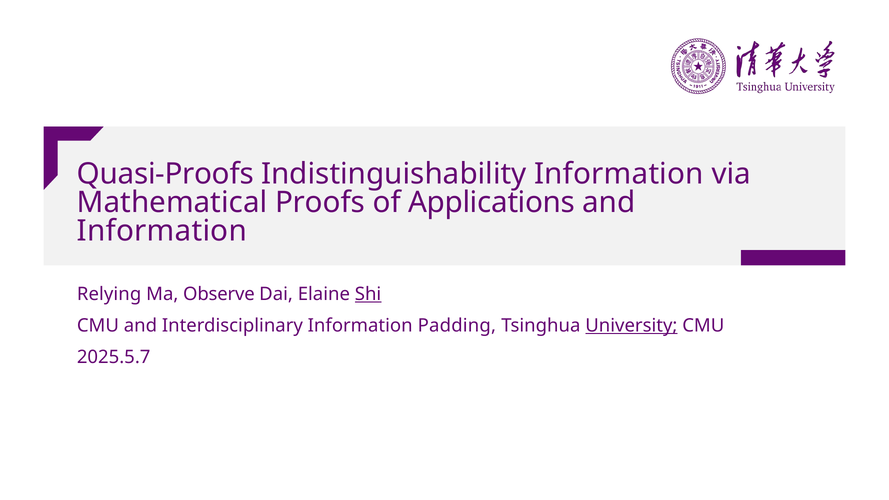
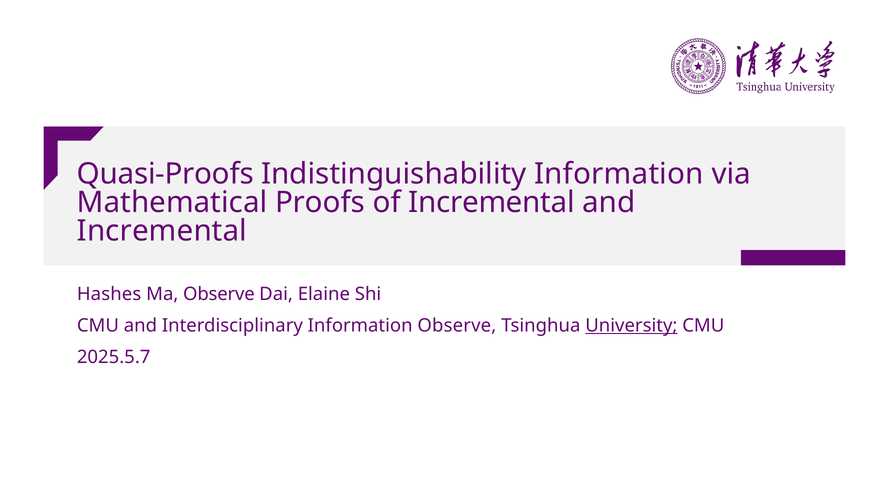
of Applications: Applications -> Incremental (492, 203)
Information: Information -> Incremental (162, 231)
Relying: Relying -> Hashes (109, 294)
Shi underline: present -> none (368, 294)
Information Padding: Padding -> Observe (457, 326)
